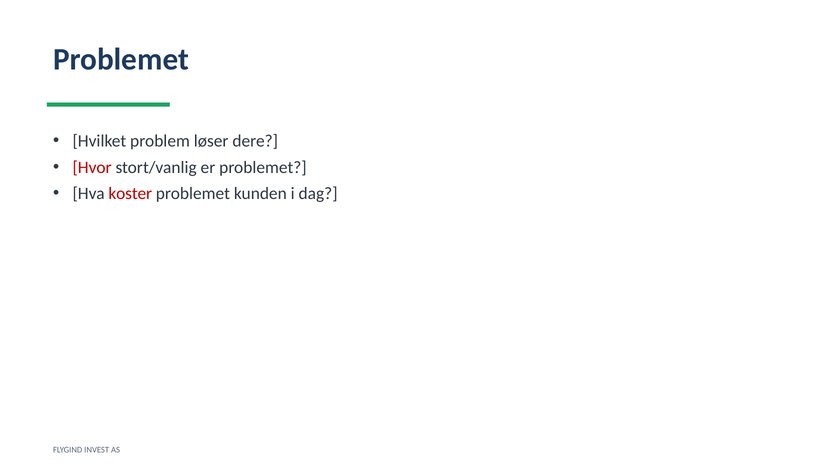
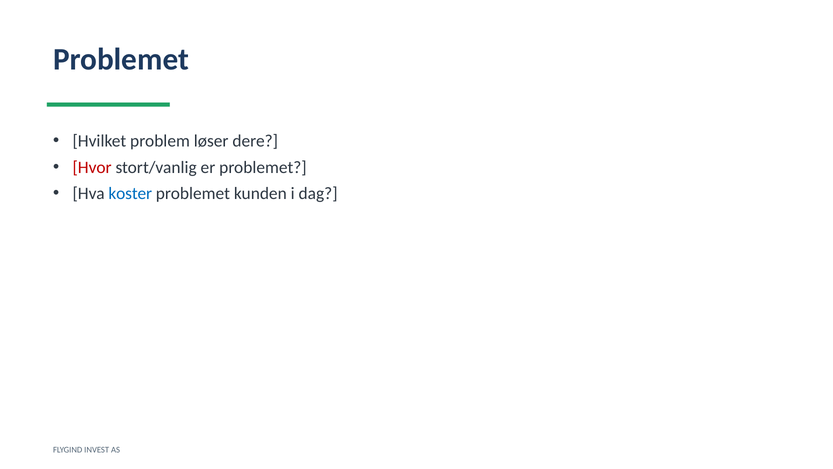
koster colour: red -> blue (130, 193)
